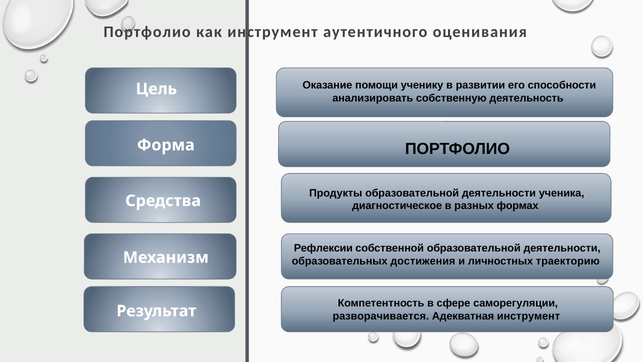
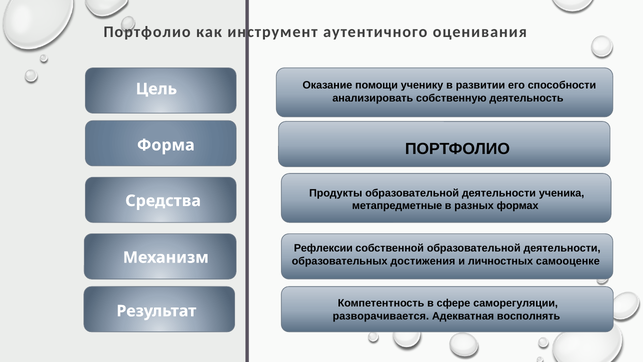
диагностическое: диагностическое -> метапредметные (397, 206)
траекторию: траекторию -> самооценке (568, 261)
Адекватная инструмент: инструмент -> восполнять (529, 316)
